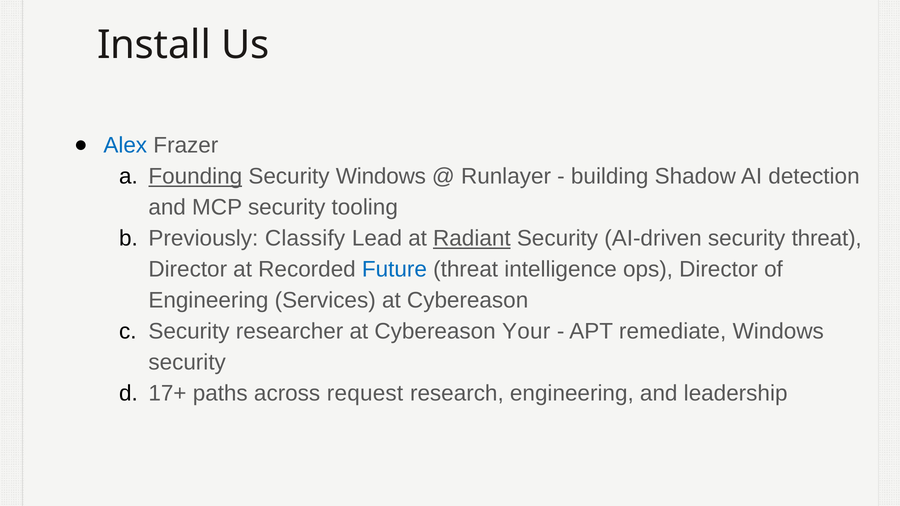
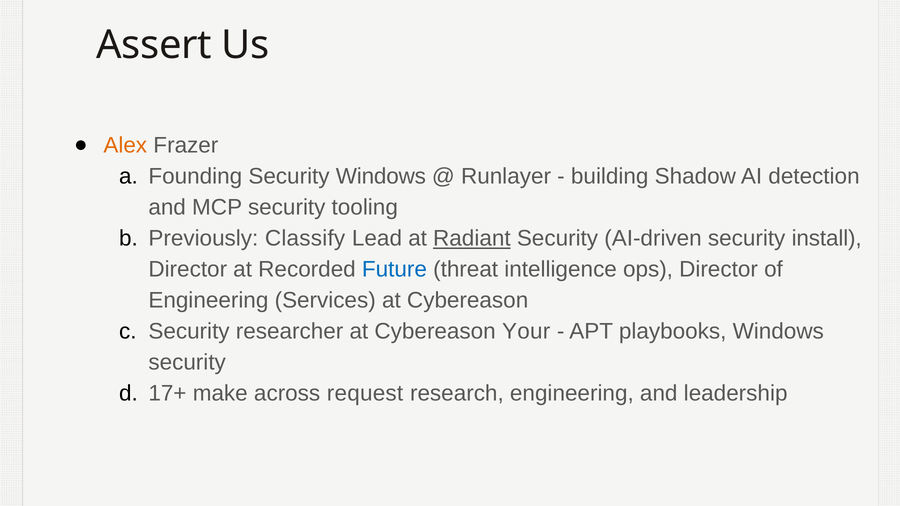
Install: Install -> Assert (154, 45)
Alex colour: blue -> orange (125, 145)
Founding underline: present -> none (195, 177)
security threat: threat -> install (827, 239)
remediate: remediate -> playbooks (673, 332)
paths: paths -> make (220, 394)
